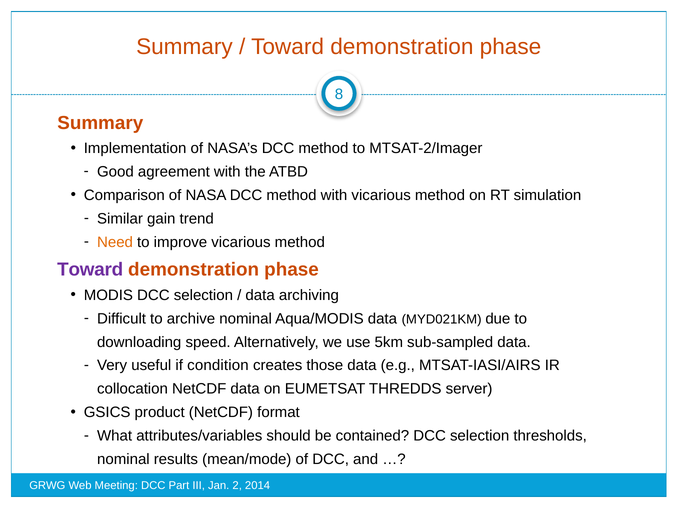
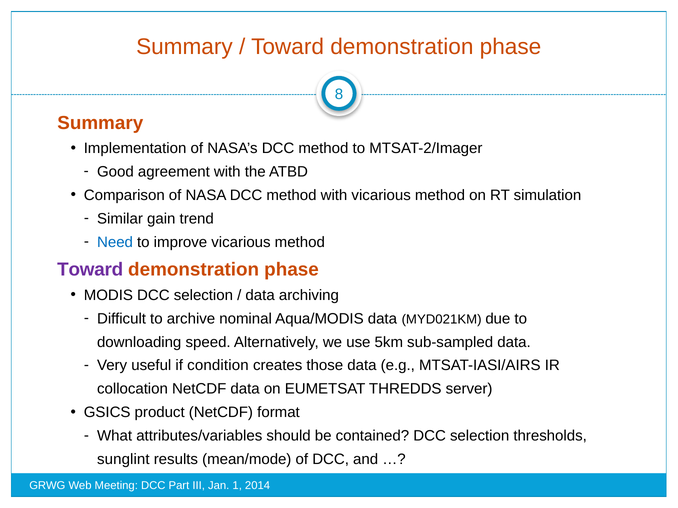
Need colour: orange -> blue (115, 243)
nominal: nominal -> sunglint (123, 460)
2: 2 -> 1 (237, 486)
